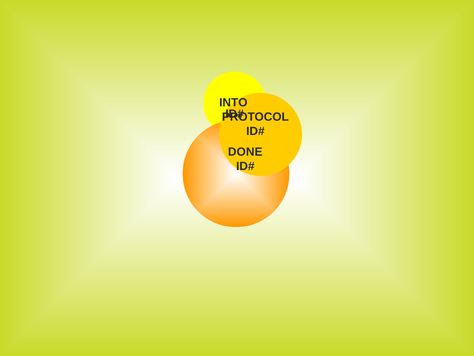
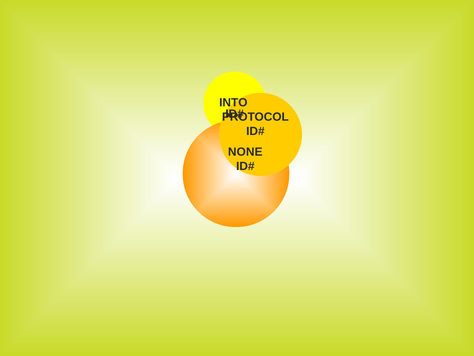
DONE: DONE -> NONE (245, 152)
